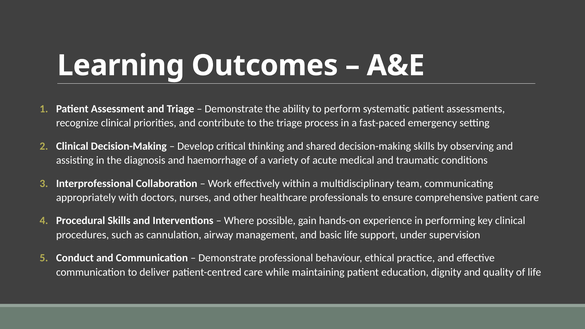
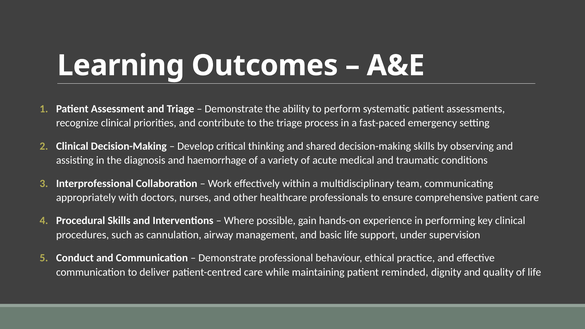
education: education -> reminded (405, 272)
